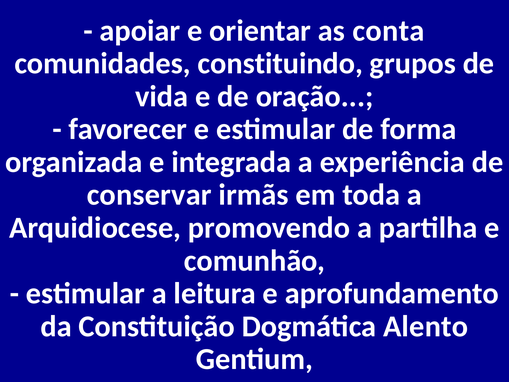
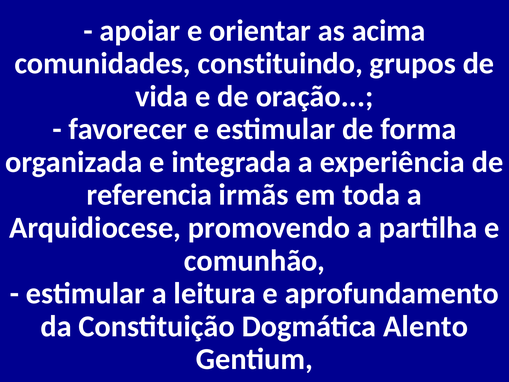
conta: conta -> acima (389, 31)
conservar: conservar -> referencia (149, 195)
